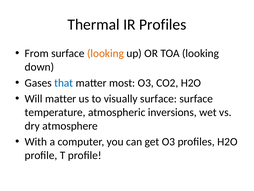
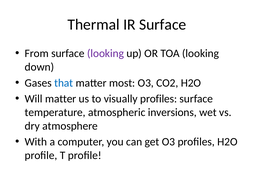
IR Profiles: Profiles -> Surface (163, 25)
looking colour: orange -> purple (105, 53)
visually surface: surface -> profiles (159, 98)
